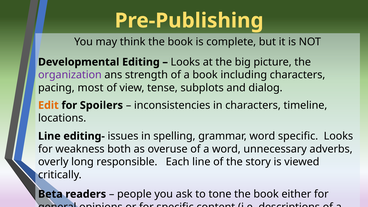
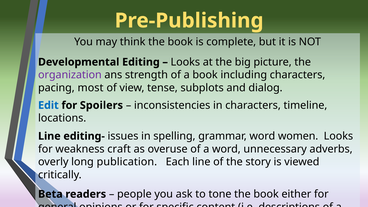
Edit colour: orange -> blue (48, 105)
word specific: specific -> women (298, 136)
both: both -> craft (119, 149)
responsible: responsible -> publication (127, 162)
